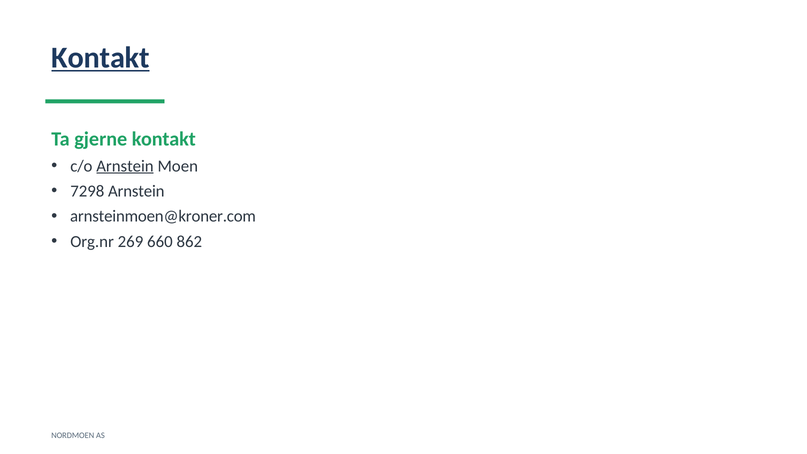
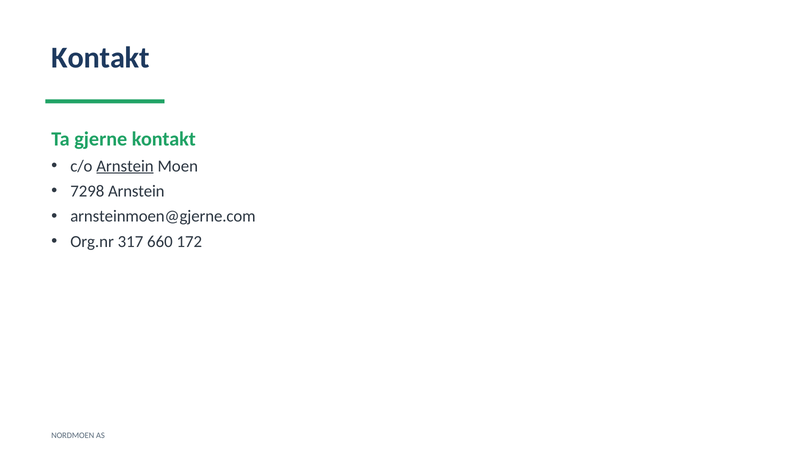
Kontakt underline: present -> none (101, 58)
arnsteinmoen@kroner.com: arnsteinmoen@kroner.com -> arnsteinmoen@gjerne.com (163, 216)
269: 269 -> 317 (130, 242)
862: 862 -> 172 (189, 242)
